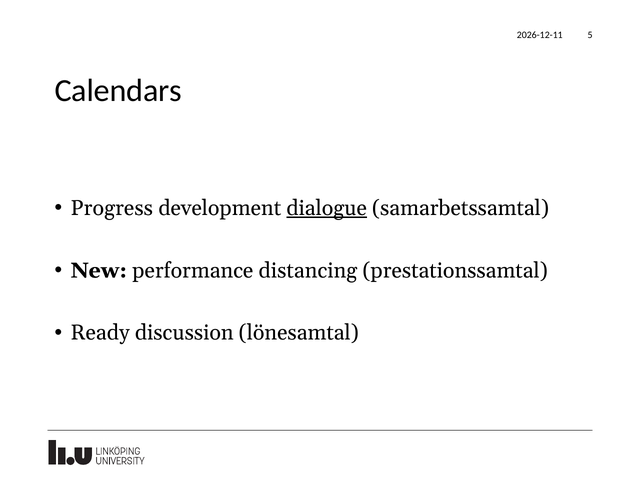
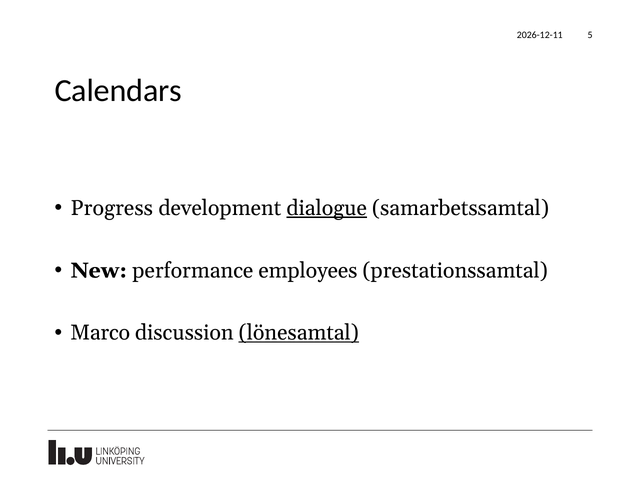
distancing: distancing -> employees (308, 271)
Ready: Ready -> Marco (100, 333)
lönesamtal underline: none -> present (299, 333)
